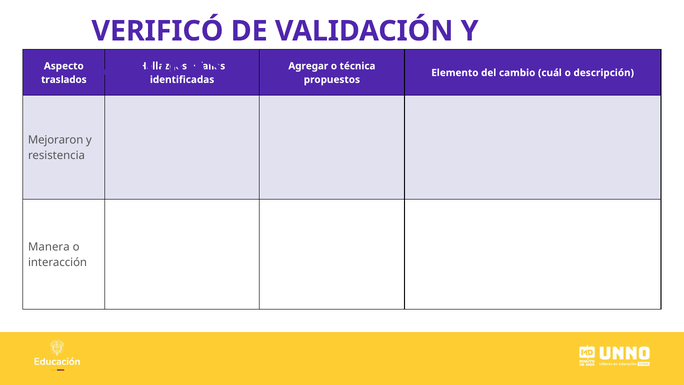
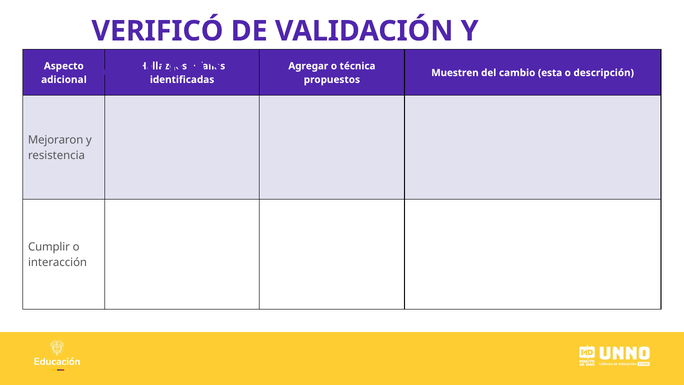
Elemento: Elemento -> Muestren (455, 73)
cuál: cuál -> esta (550, 73)
traslados: traslados -> adicional (64, 80)
Manera: Manera -> Cumplir (49, 247)
